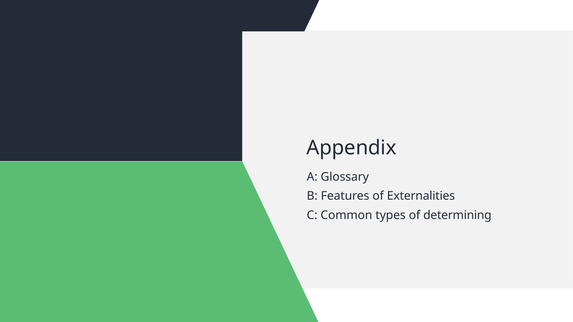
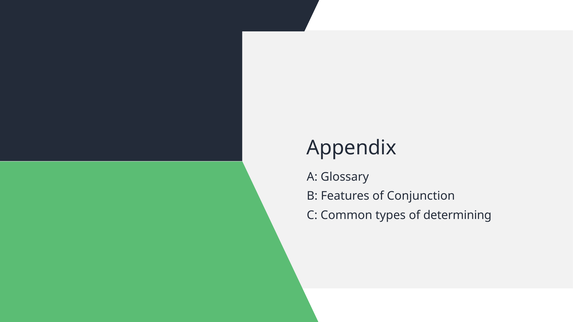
Externalities: Externalities -> Conjunction (421, 196)
